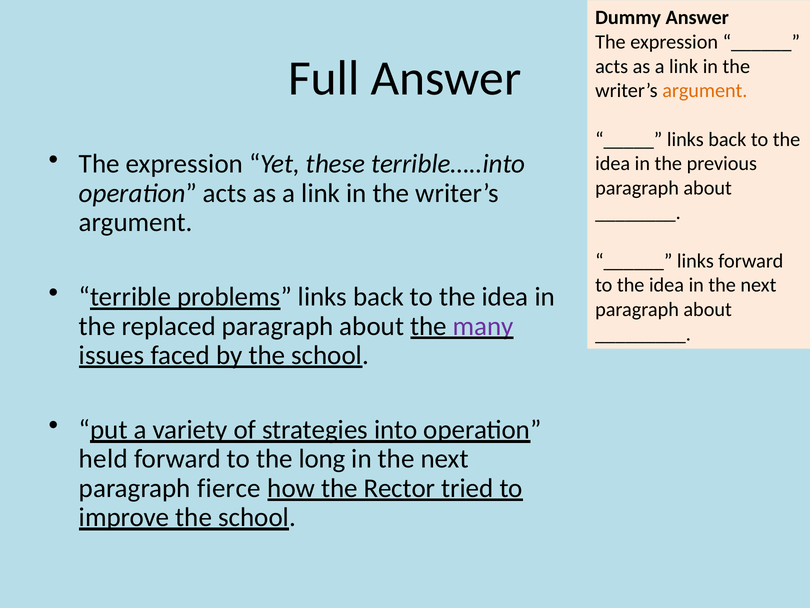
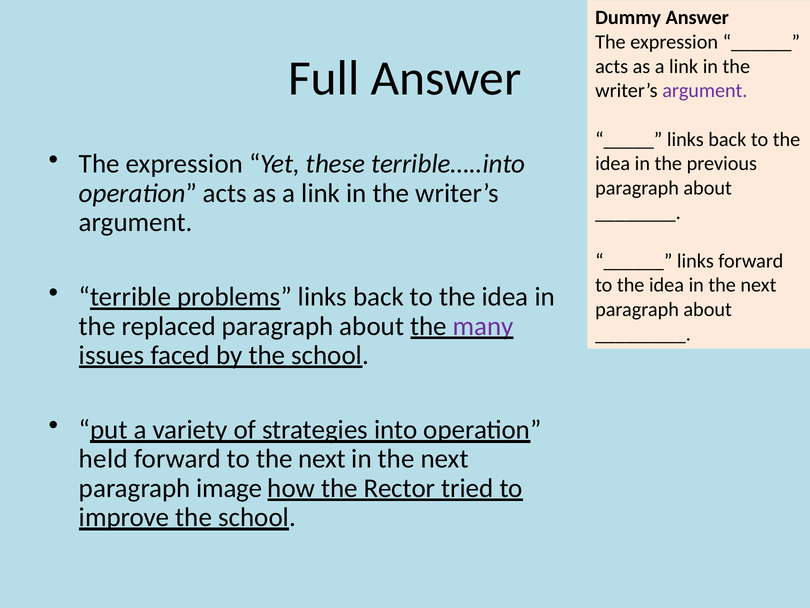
argument colour: orange -> purple (705, 91)
to the long: long -> next (322, 459)
fierce: fierce -> image (229, 488)
